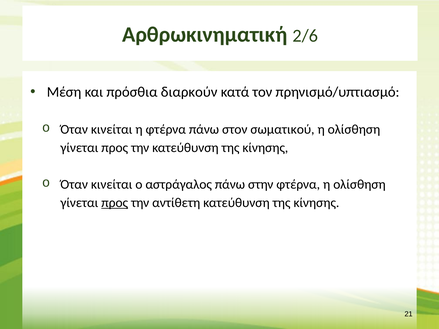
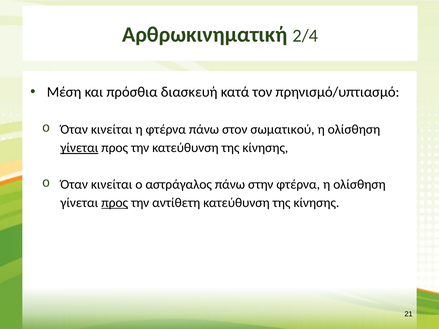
2/6: 2/6 -> 2/4 (305, 36)
διαρκούν: διαρκούν -> διασκευή (189, 92)
γίνεται underline: none -> present (79, 148)
